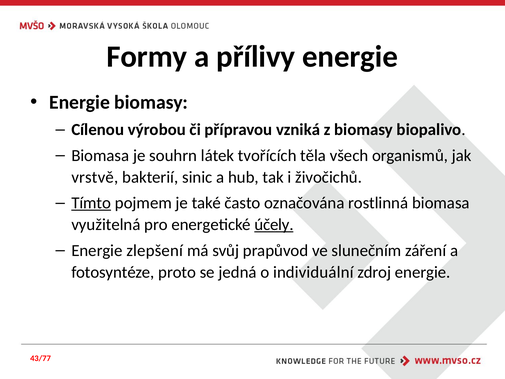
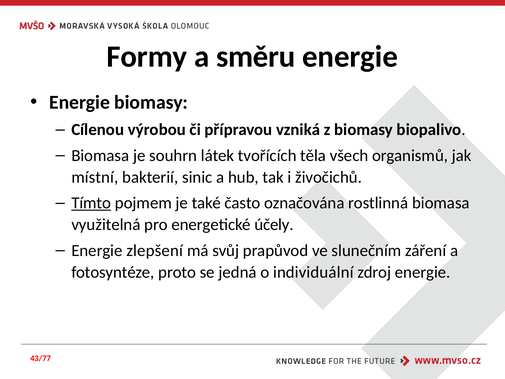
přílivy: přílivy -> směru (256, 57)
vrstvě: vrstvě -> místní (95, 177)
účely underline: present -> none (274, 225)
